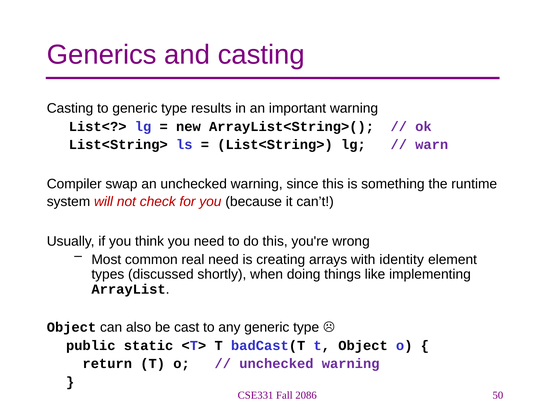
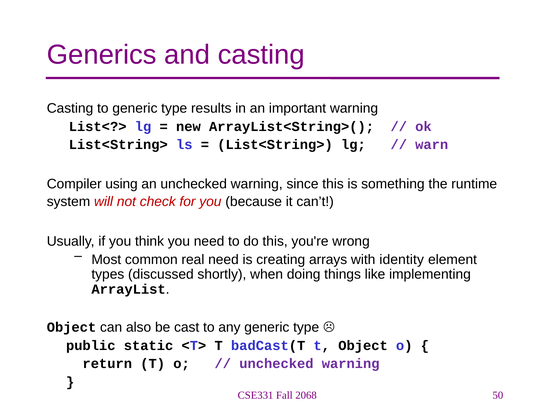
swap: swap -> using (122, 184)
2086: 2086 -> 2068 (306, 395)
